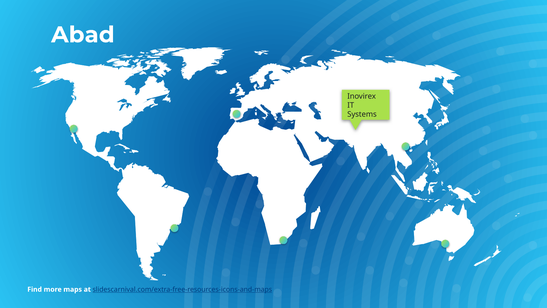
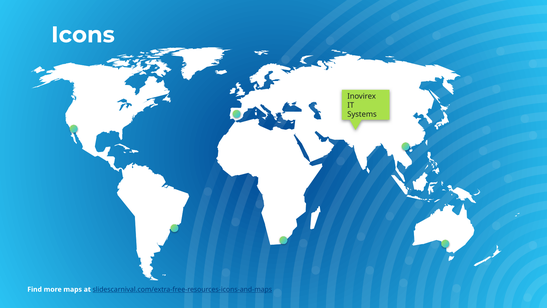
Abad: Abad -> Icons (83, 35)
